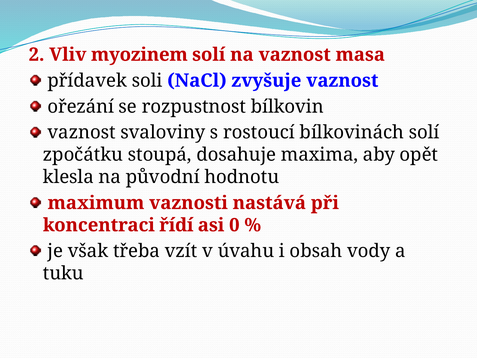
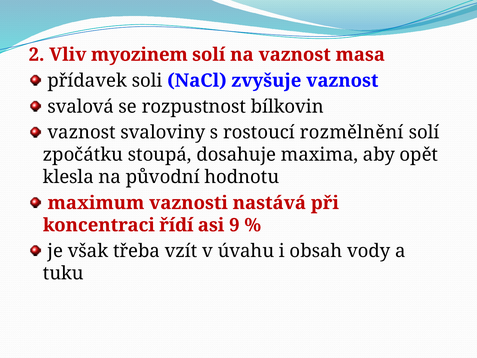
ořezání: ořezání -> svalová (81, 106)
bílkovinách: bílkovinách -> rozmělnění (352, 132)
0: 0 -> 9 (234, 225)
